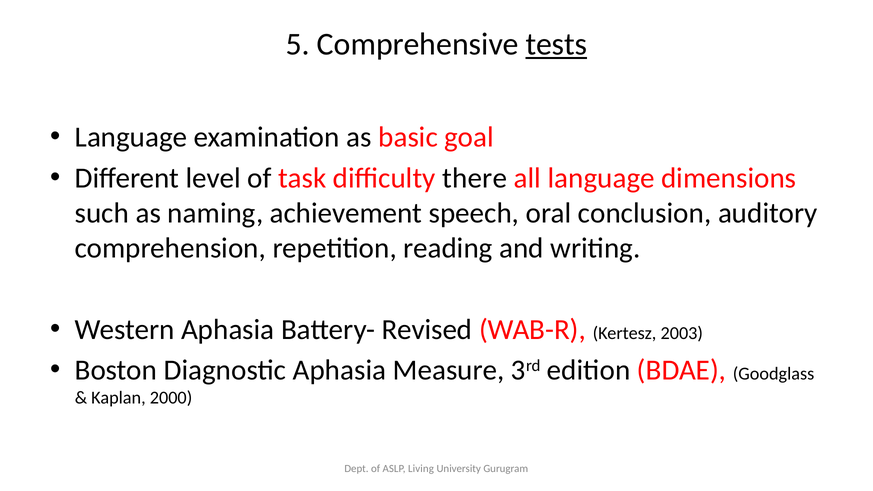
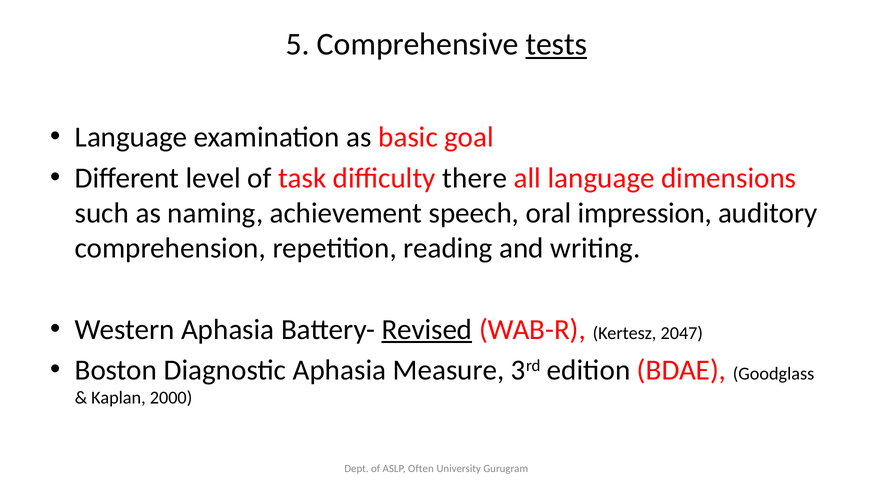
conclusion: conclusion -> impression (645, 213)
Revised underline: none -> present (427, 330)
2003: 2003 -> 2047 (682, 333)
Living: Living -> Often (421, 469)
